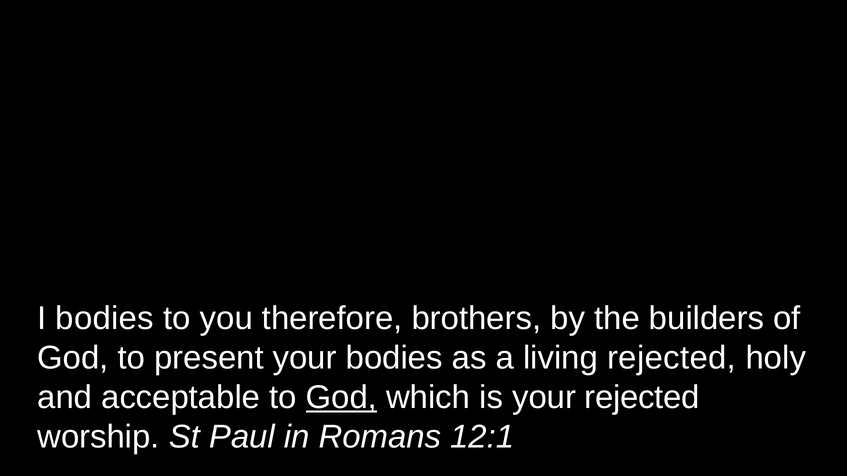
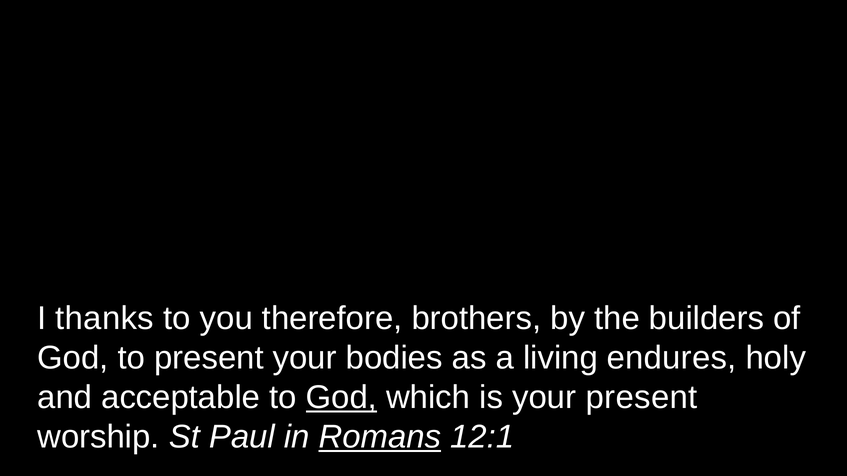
I bodies: bodies -> thanks (105, 319)
living rejected: rejected -> endures (672, 358)
your rejected: rejected -> present (642, 398)
Romans underline: none -> present (380, 437)
